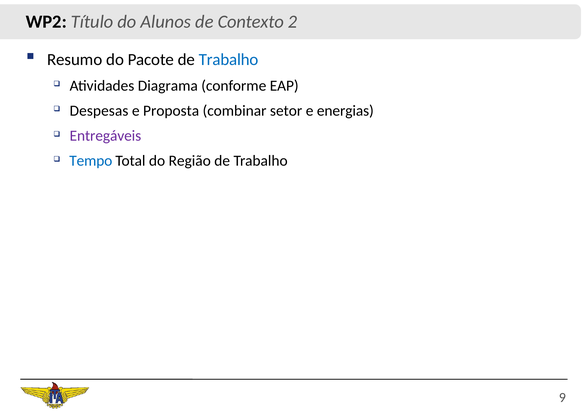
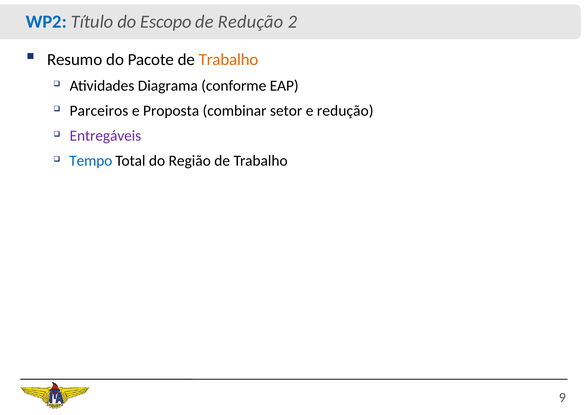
WP2 colour: black -> blue (46, 22)
Alunos: Alunos -> Escopo (166, 22)
de Contexto: Contexto -> Redução (251, 22)
Trabalho colour: blue -> orange (229, 60)
Despesas: Despesas -> Parceiros (99, 111)
e energias: energias -> redução (345, 111)
